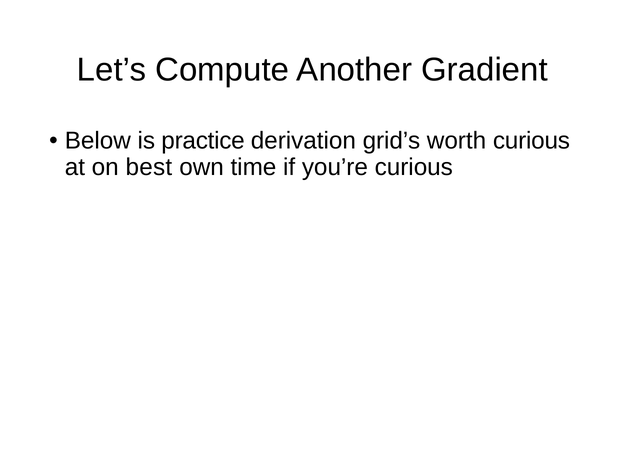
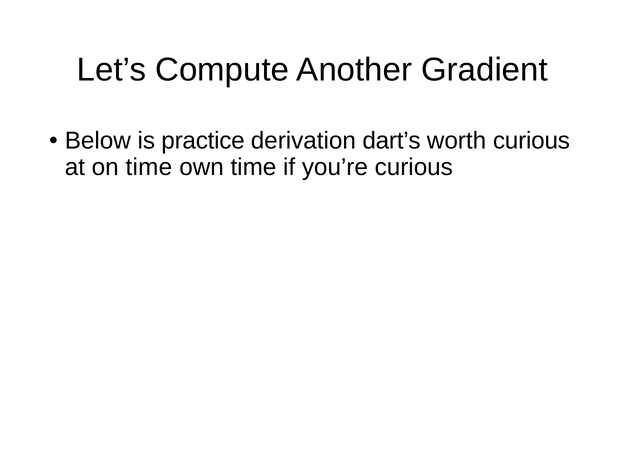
grid’s: grid’s -> dart’s (392, 141)
on best: best -> time (149, 167)
